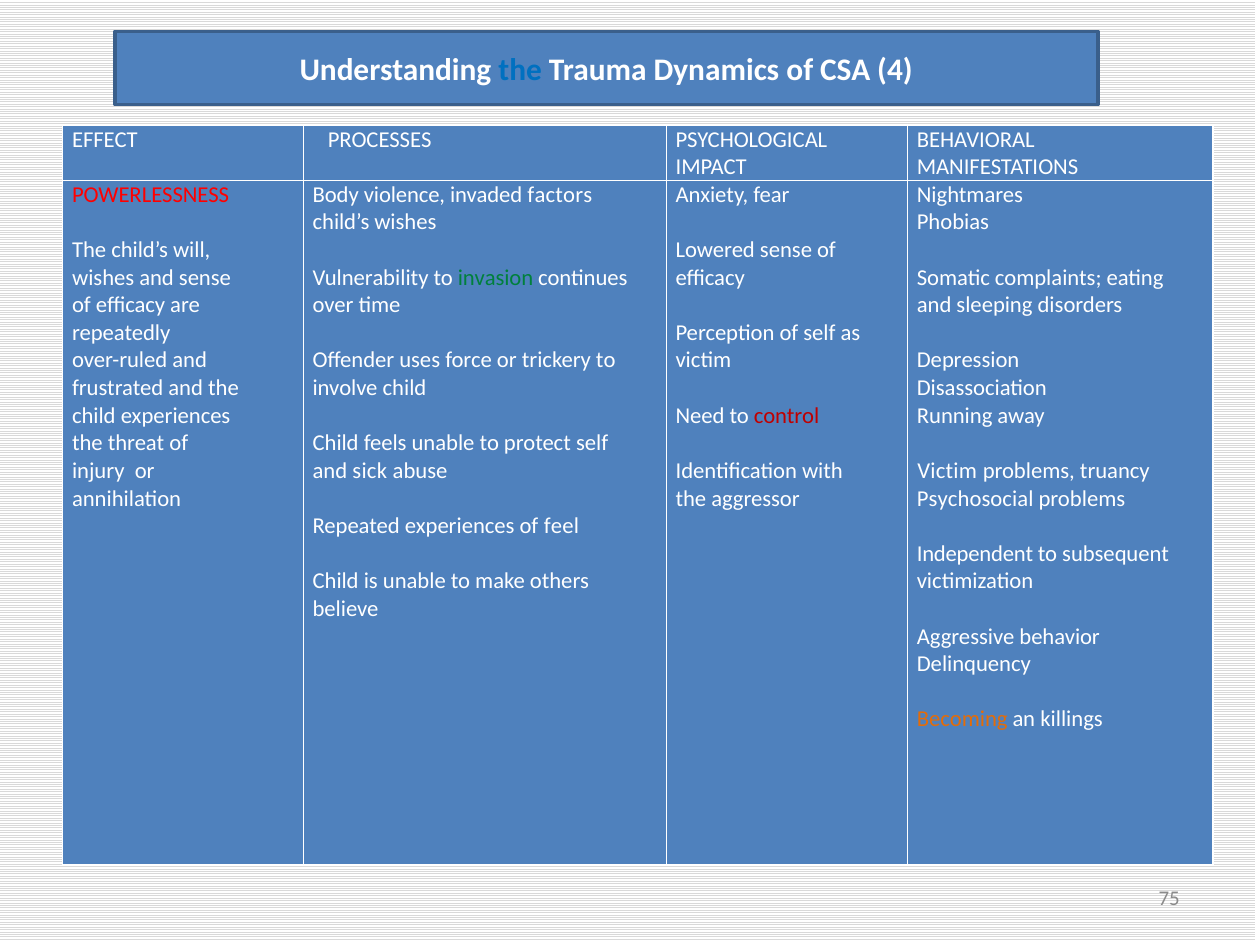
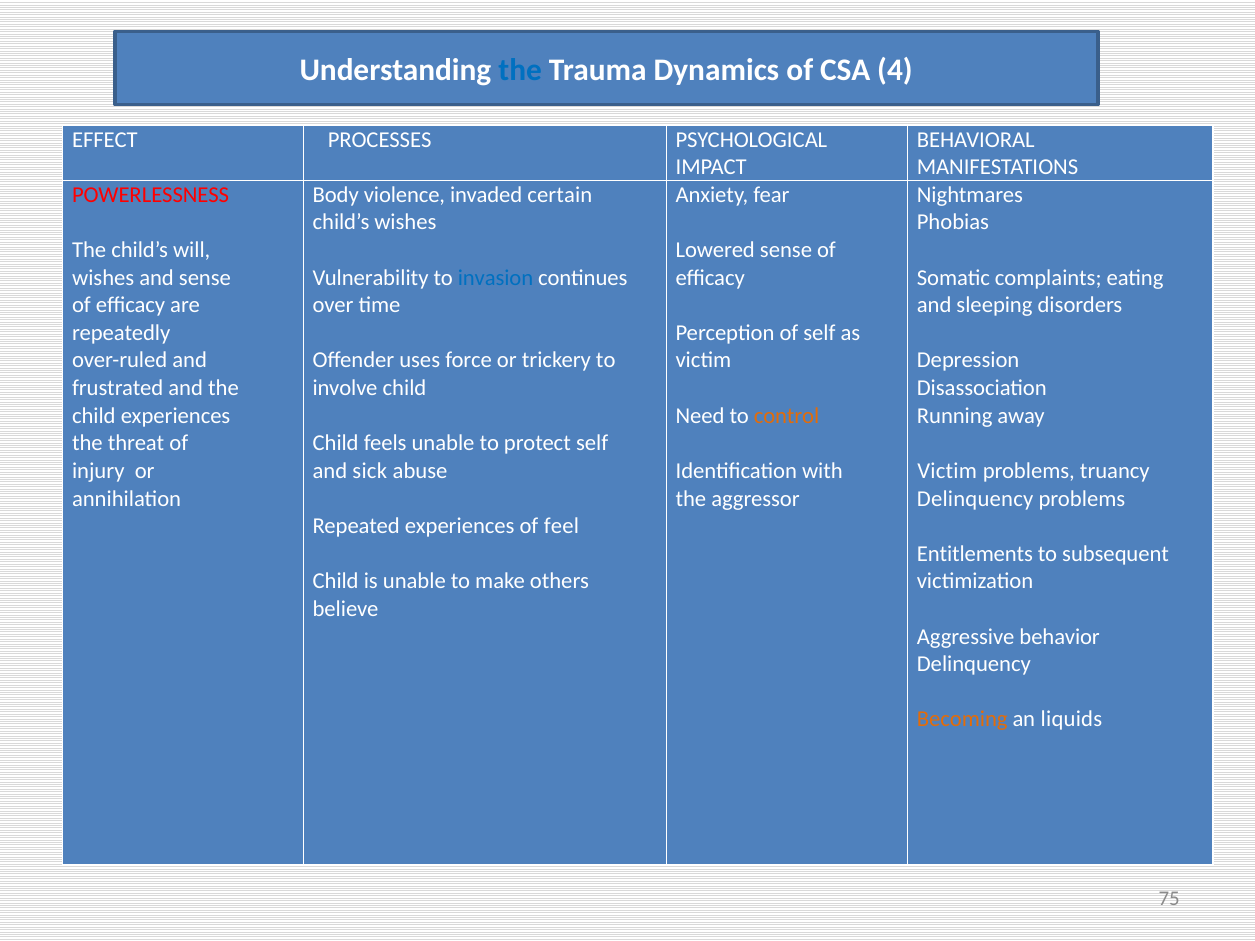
factors: factors -> certain (560, 195)
invasion colour: green -> blue (495, 278)
control colour: red -> orange (787, 416)
Psychosocial: Psychosocial -> Delinquency (975, 499)
Independent: Independent -> Entitlements (975, 554)
killings: killings -> liquids (1071, 720)
